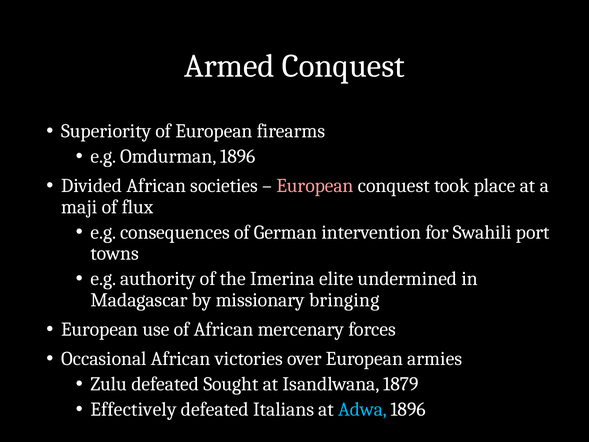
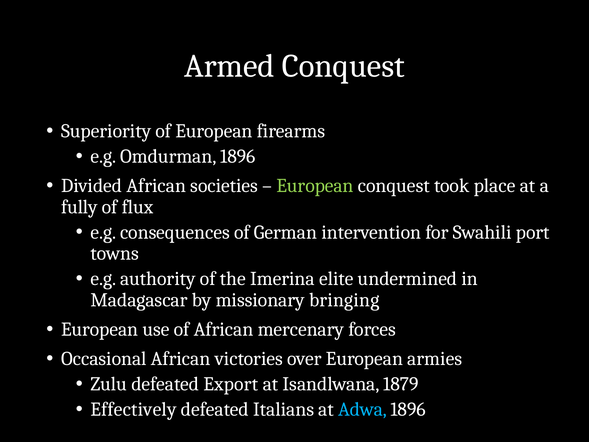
European colour: pink -> light green (315, 186)
maji: maji -> fully (79, 207)
Sought: Sought -> Export (231, 384)
